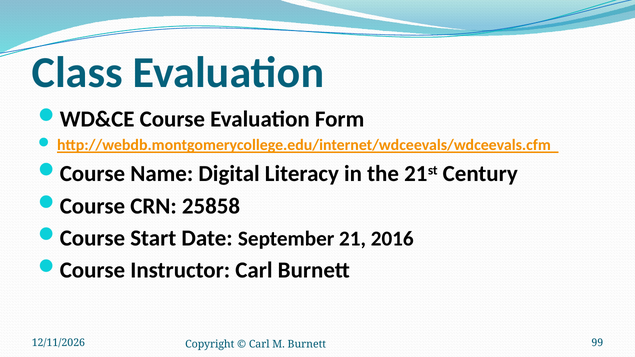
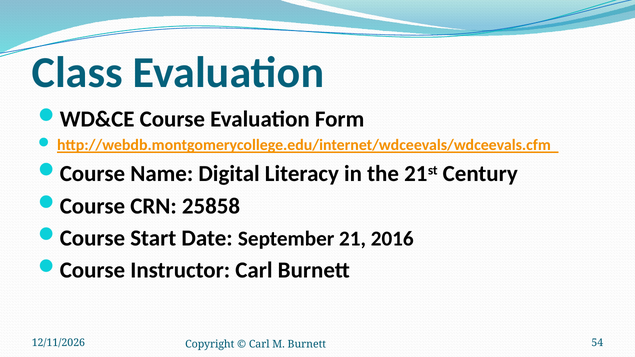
99: 99 -> 54 (597, 343)
